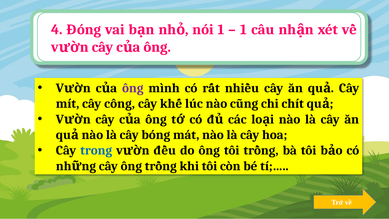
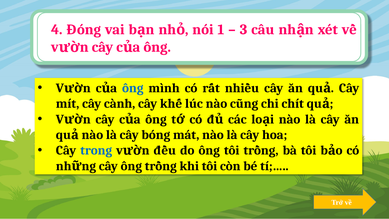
1: 1 -> 3 (244, 30)
ông colour: purple -> blue (133, 88)
công: công -> cành (120, 104)
